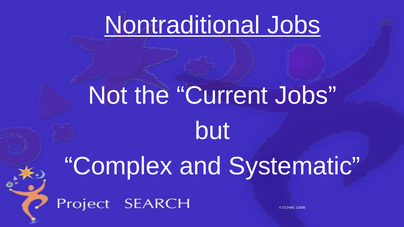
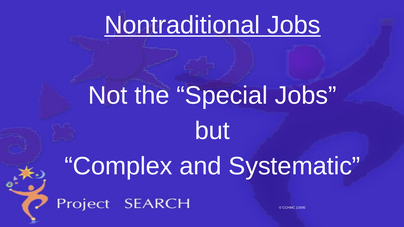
Current: Current -> Special (222, 96)
